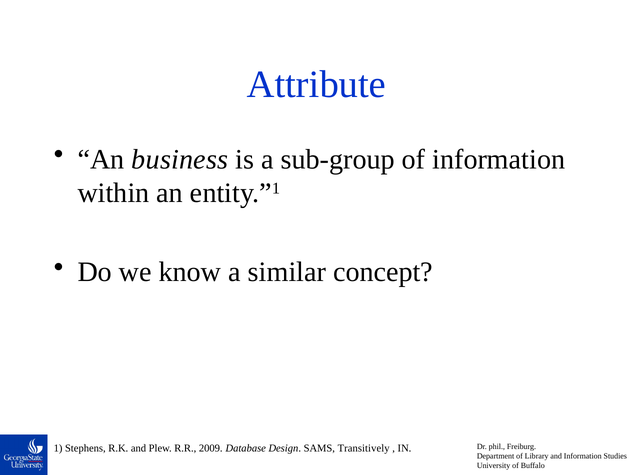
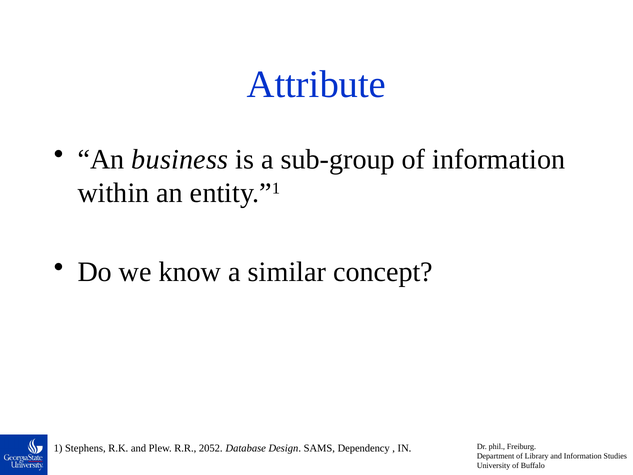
2009: 2009 -> 2052 (211, 448)
Transitively: Transitively -> Dependency (364, 448)
